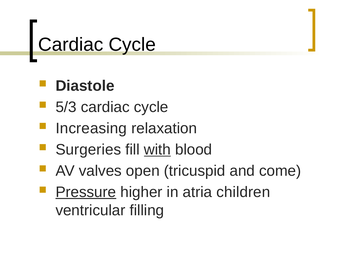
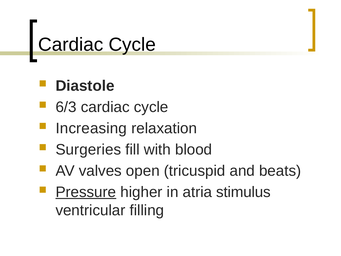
5/3: 5/3 -> 6/3 (66, 107)
with underline: present -> none (157, 149)
come: come -> beats (280, 171)
children: children -> stimulus (243, 192)
